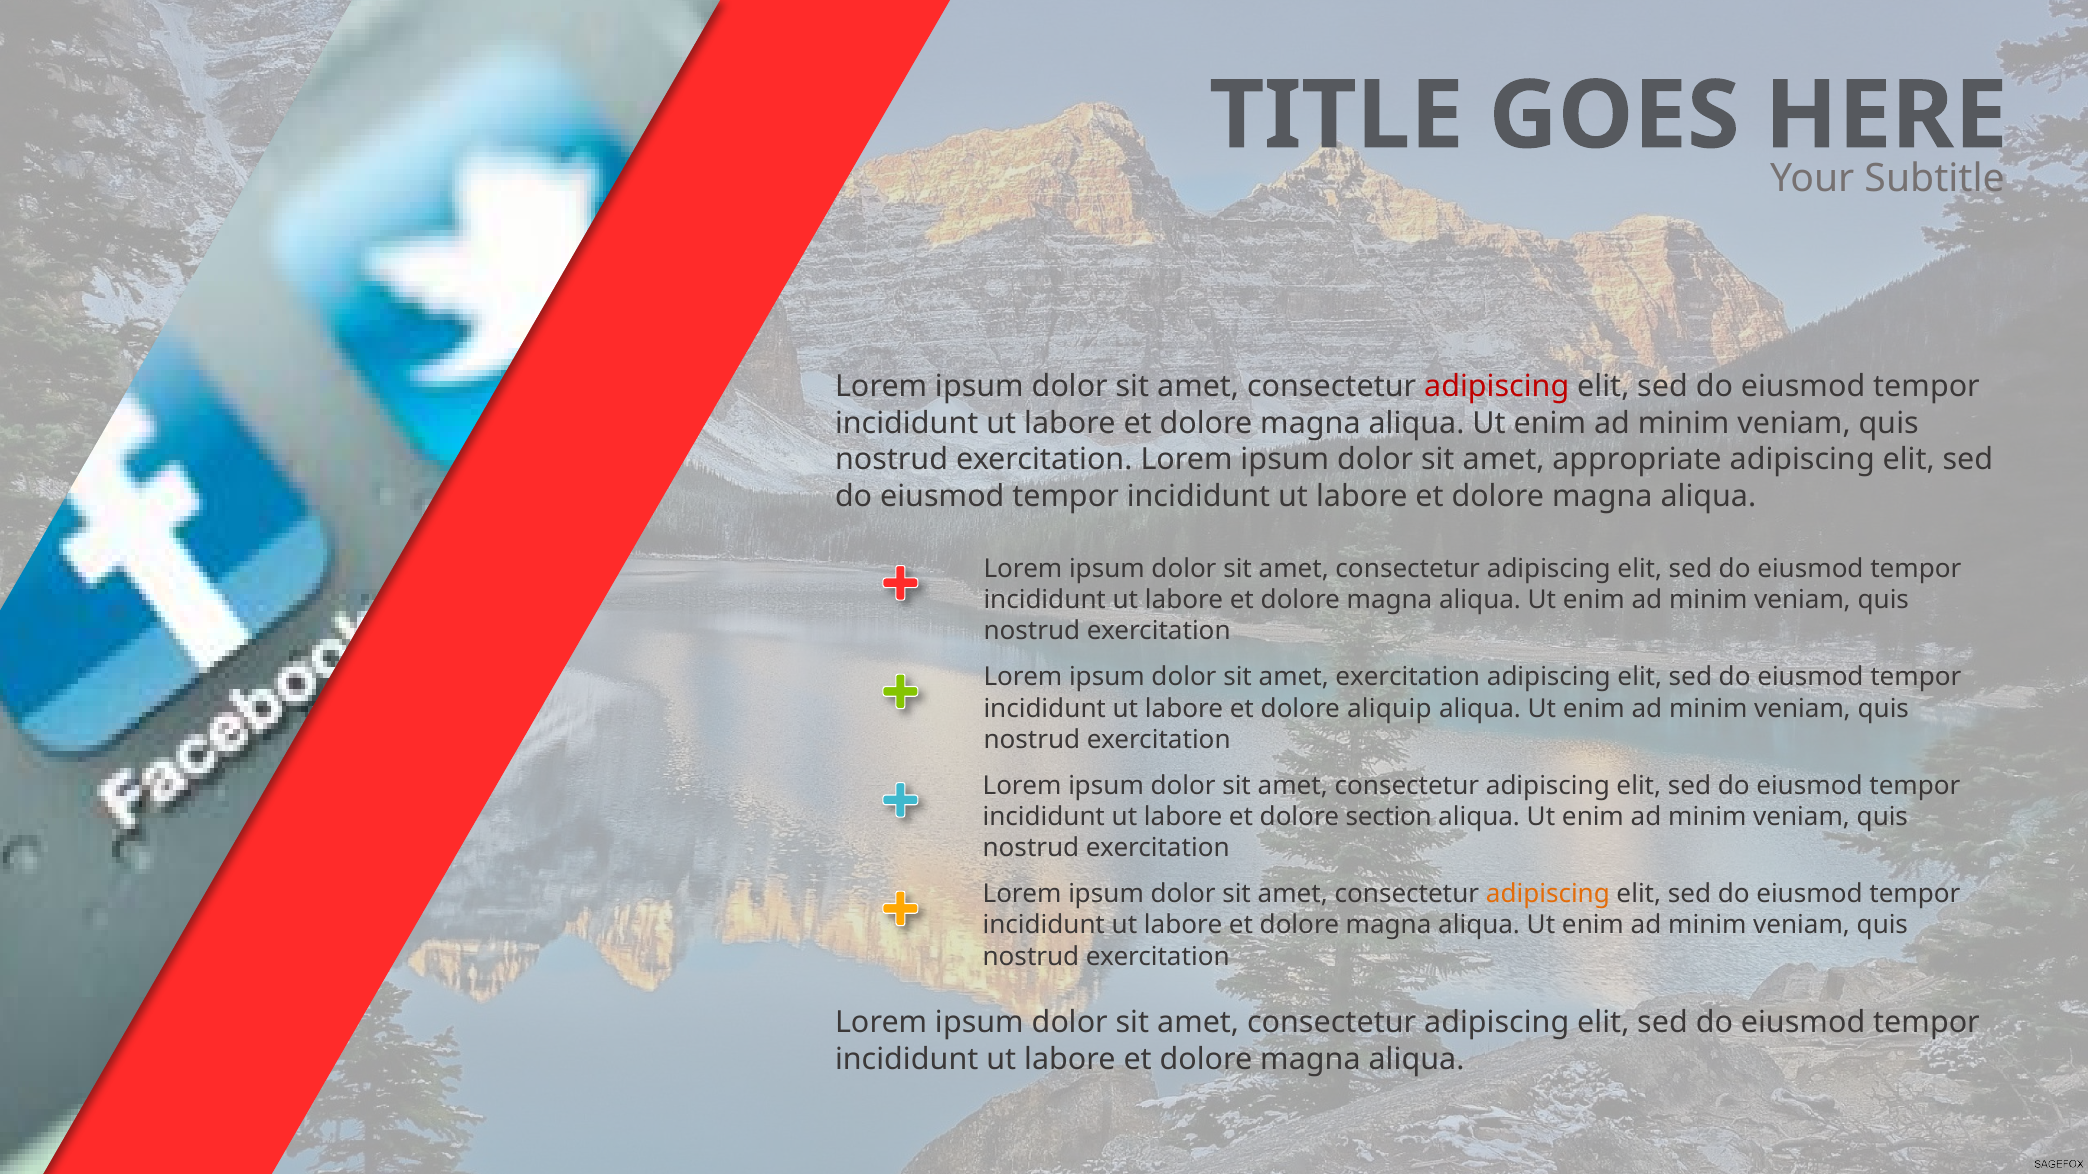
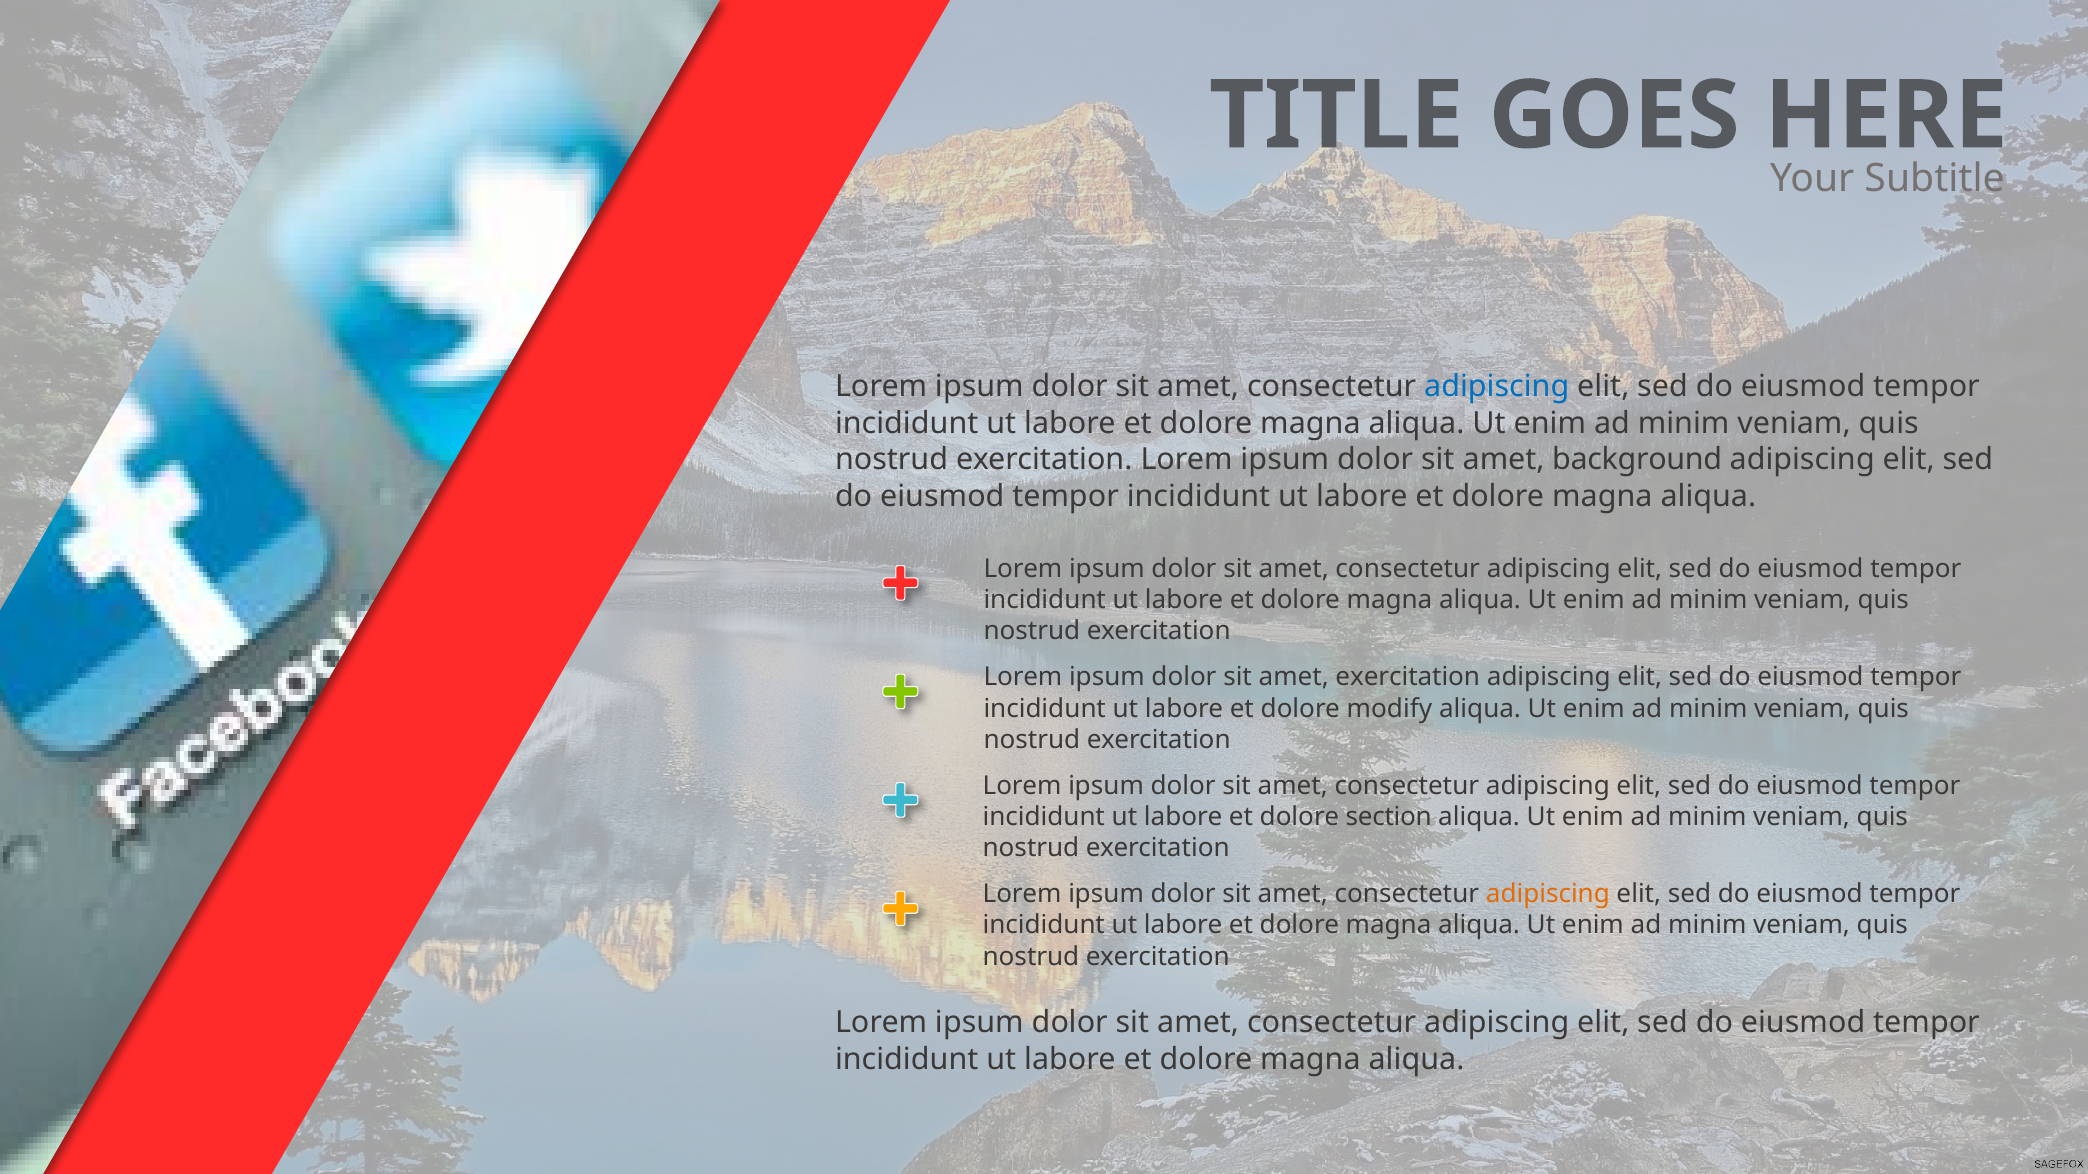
adipiscing colour: red -> blue (1497, 387)
appropriate: appropriate -> background (1637, 460)
aliquip: aliquip -> modify (1389, 709)
